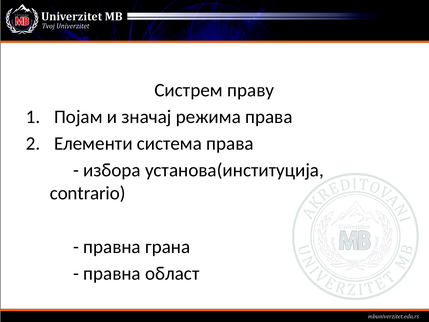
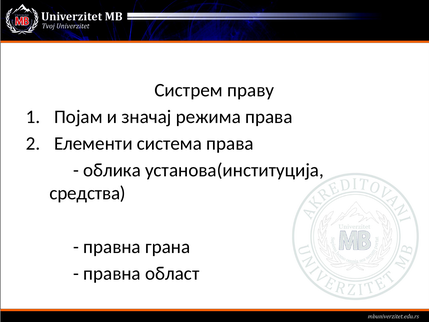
избора: избора -> облика (112, 170)
contrario: contrario -> средства (88, 193)
